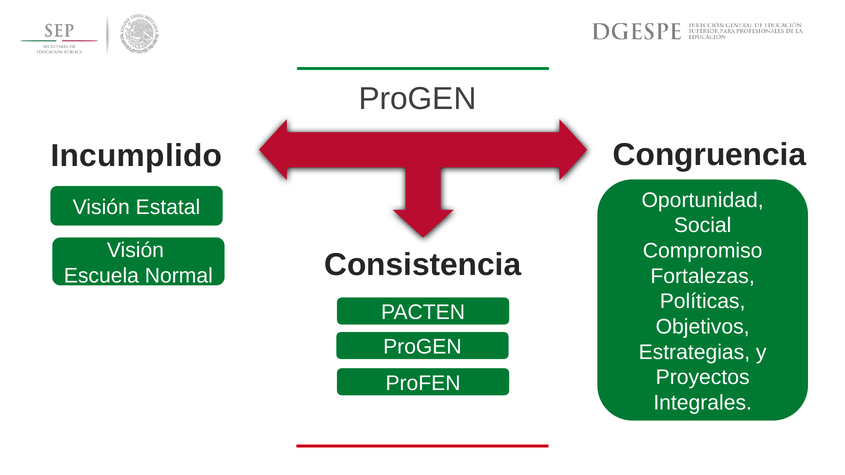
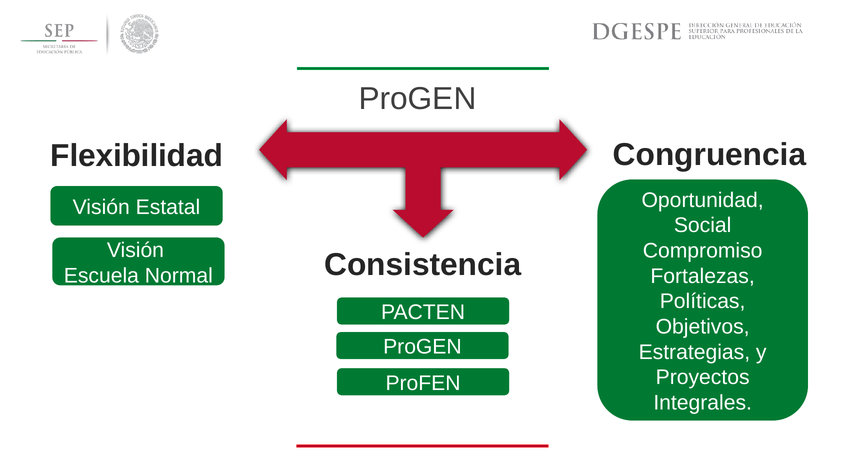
Incumplido: Incumplido -> Flexibilidad (137, 156)
